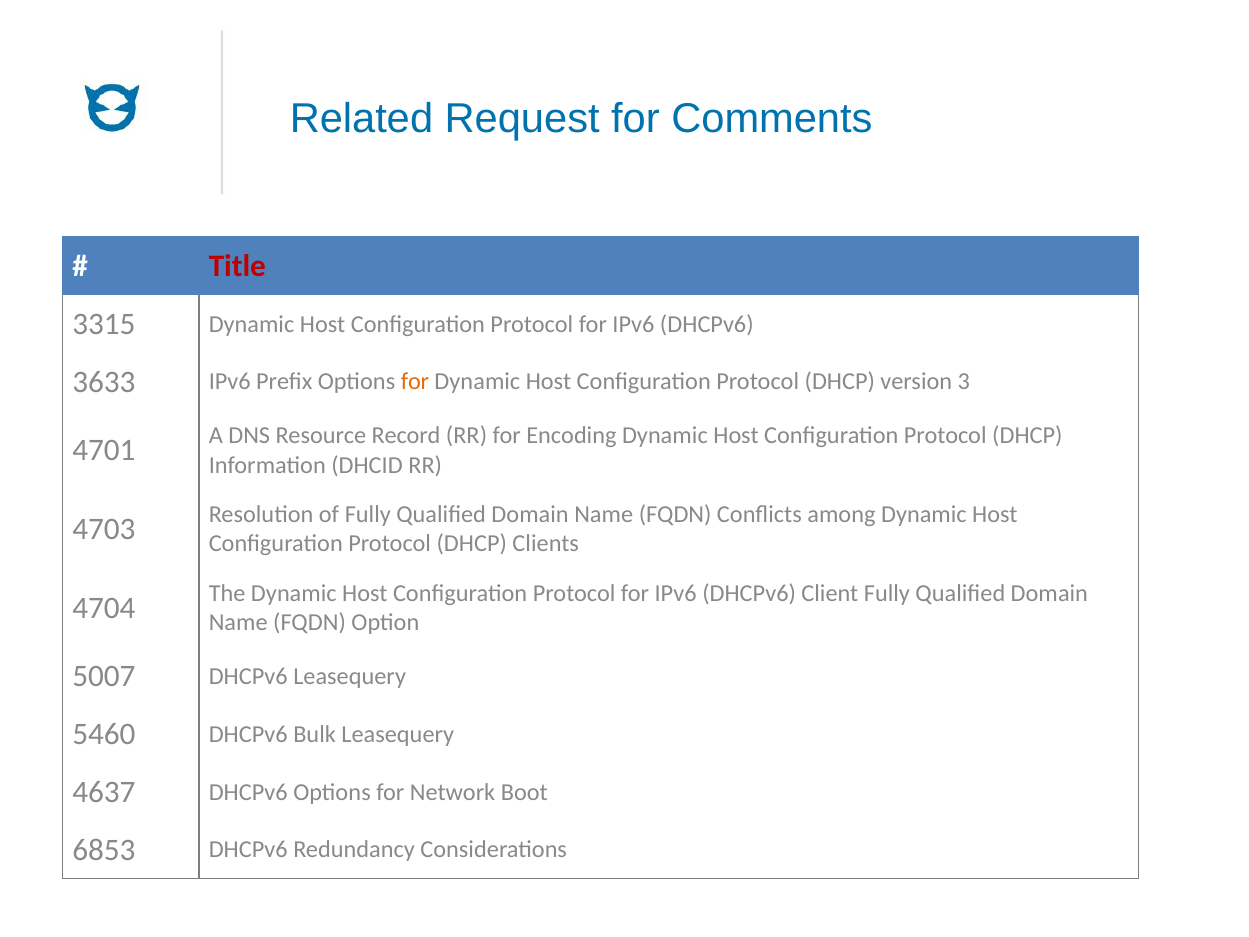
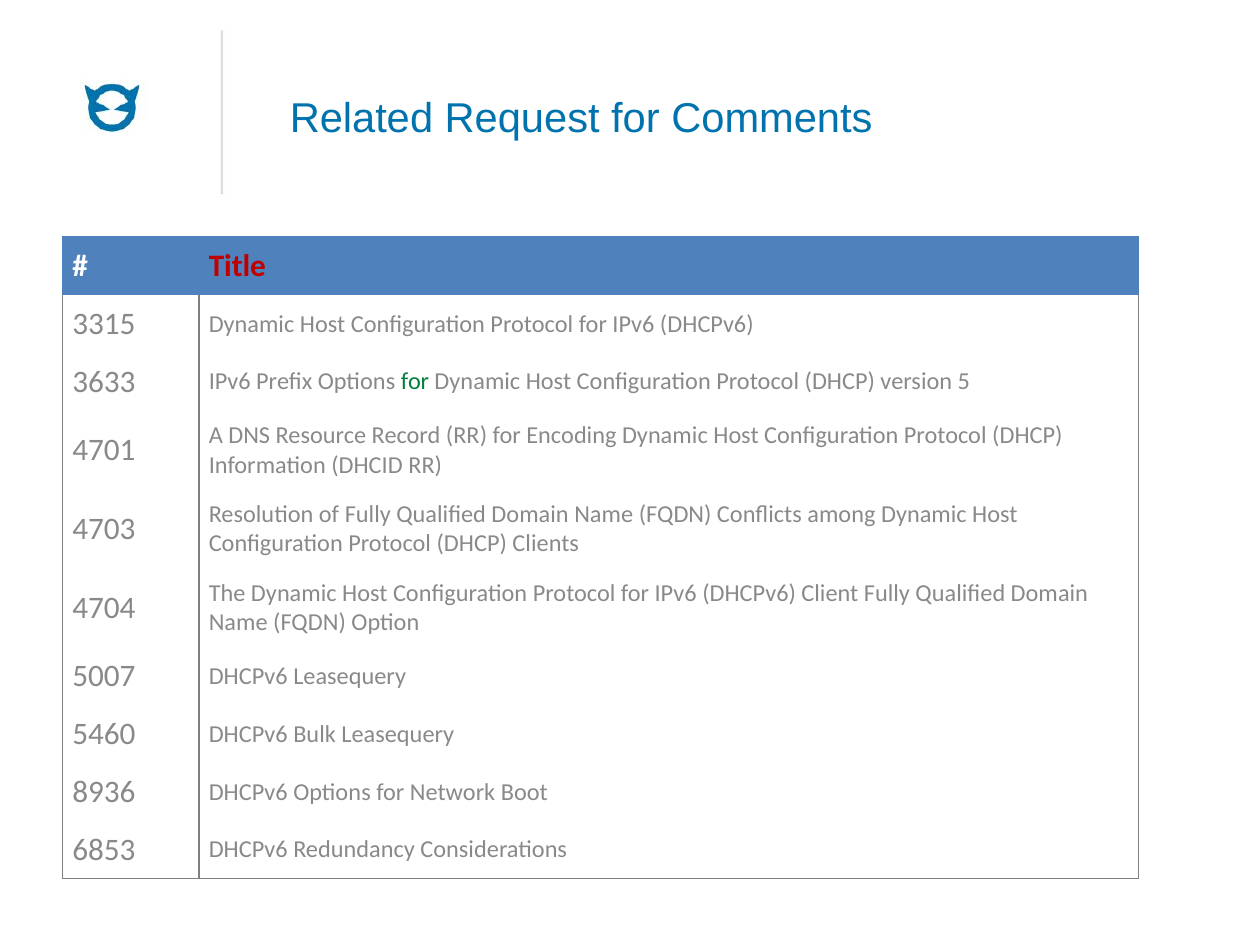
for colour: orange -> green (415, 382)
3: 3 -> 5 (964, 382)
4637: 4637 -> 8936 (104, 792)
